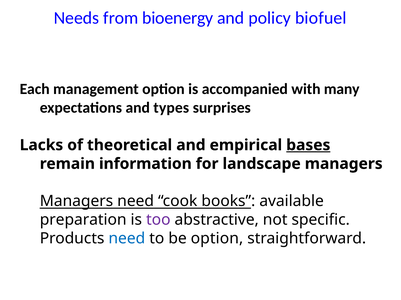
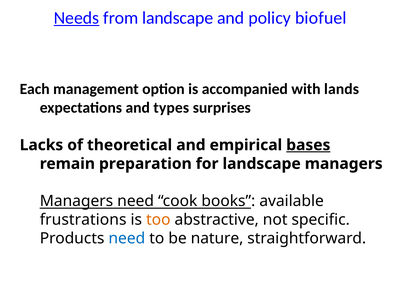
Needs underline: none -> present (76, 18)
from bioenergy: bioenergy -> landscape (178, 18)
many: many -> lands (342, 89)
information: information -> preparation (145, 164)
preparation: preparation -> frustrations (83, 220)
too colour: purple -> orange (158, 220)
be option: option -> nature (217, 239)
